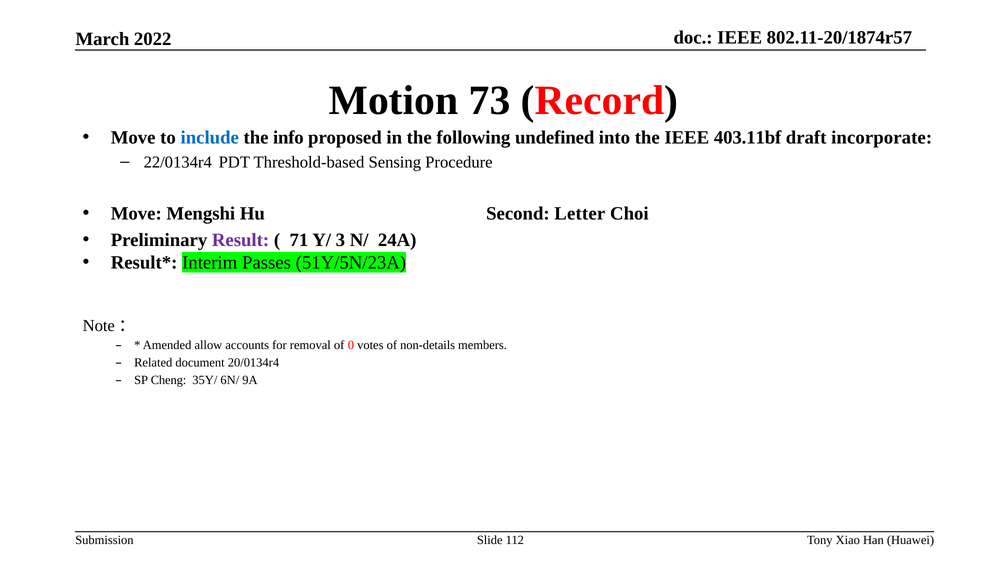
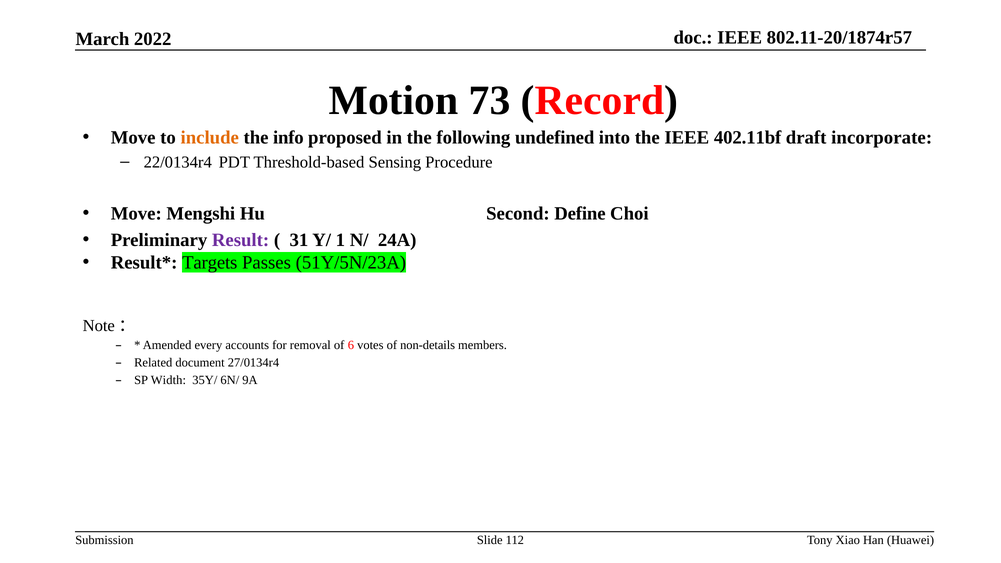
include colour: blue -> orange (210, 138)
403.11bf: 403.11bf -> 402.11bf (748, 138)
Letter: Letter -> Define (580, 214)
71: 71 -> 31 (299, 240)
3: 3 -> 1 (340, 240)
Interim: Interim -> Targets (210, 262)
allow: allow -> every (208, 345)
0: 0 -> 6 (351, 345)
20/0134r4: 20/0134r4 -> 27/0134r4 (253, 363)
Cheng: Cheng -> Width (168, 380)
